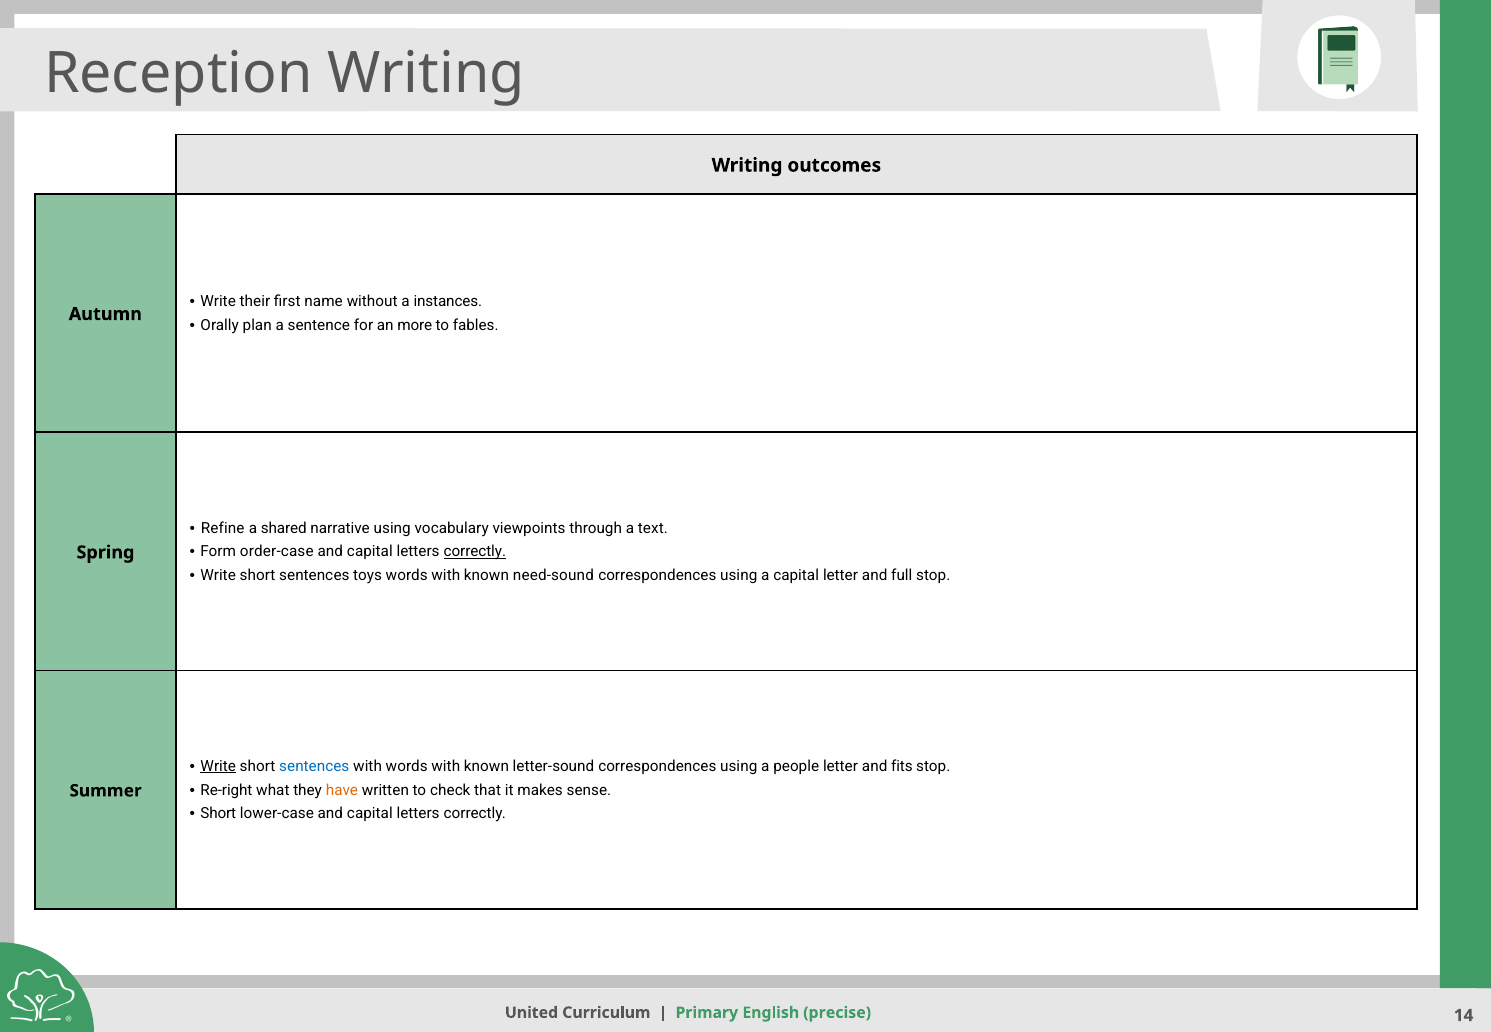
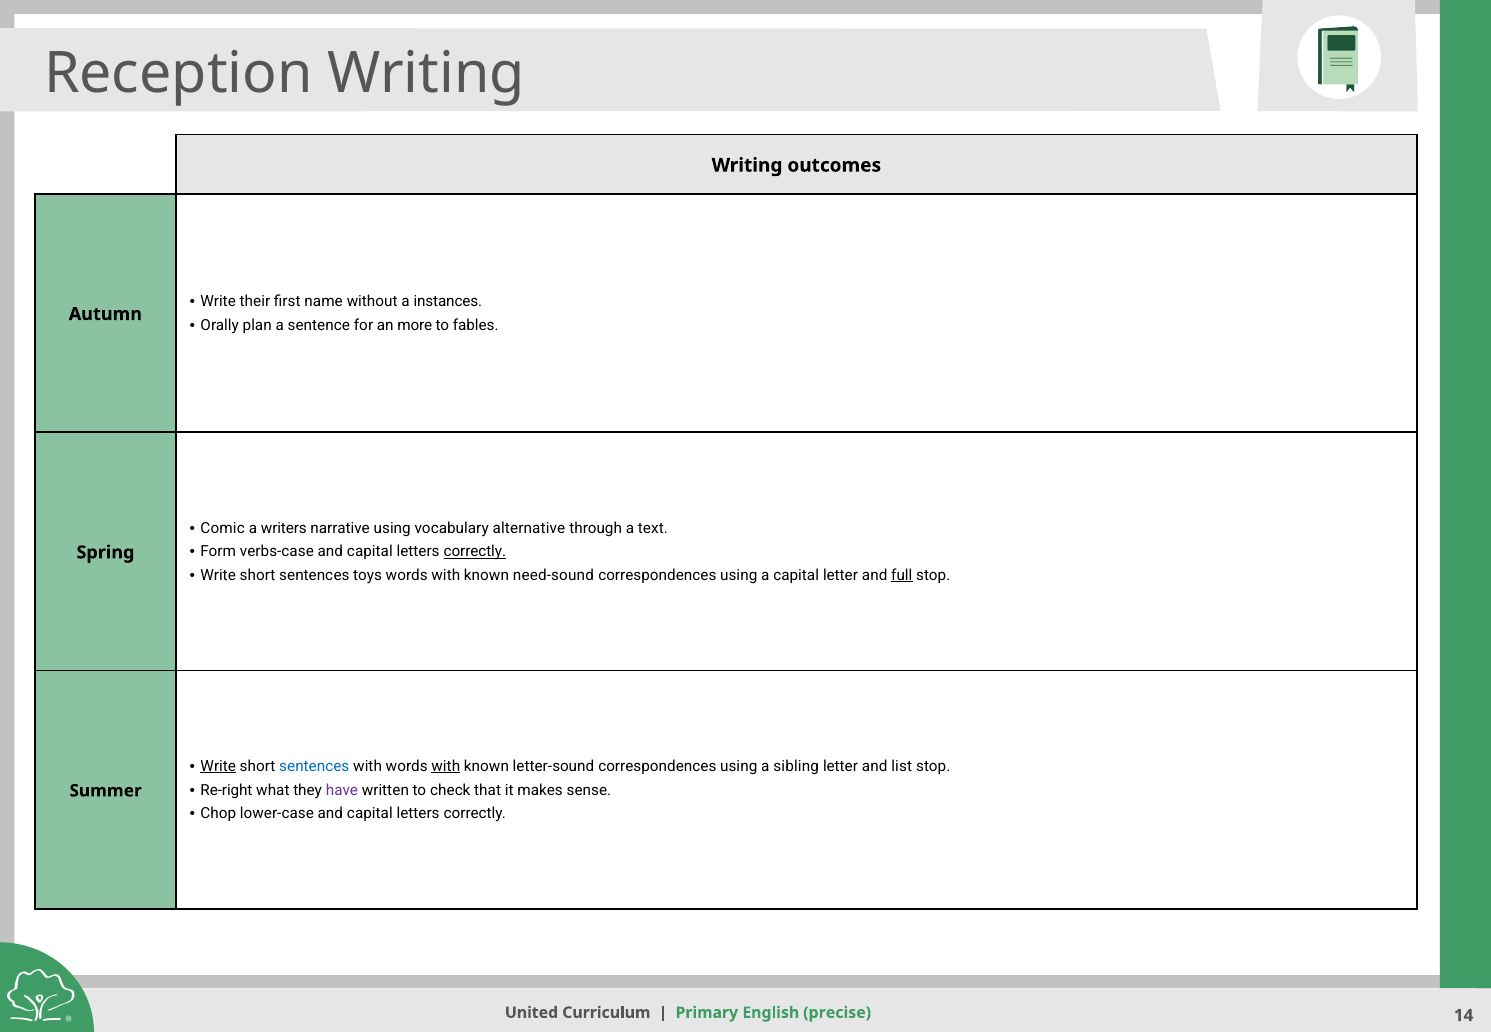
Refine: Refine -> Comic (223, 528)
shared: shared -> writers (284, 528)
viewpoints: viewpoints -> alternative (529, 528)
order-case: order-case -> verbs-case (277, 552)
full underline: none -> present (902, 575)
with underline: none -> present (446, 767)
people: people -> sibling (796, 767)
fits: fits -> list (902, 767)
have colour: orange -> purple (342, 790)
Short: Short -> Chop (218, 814)
